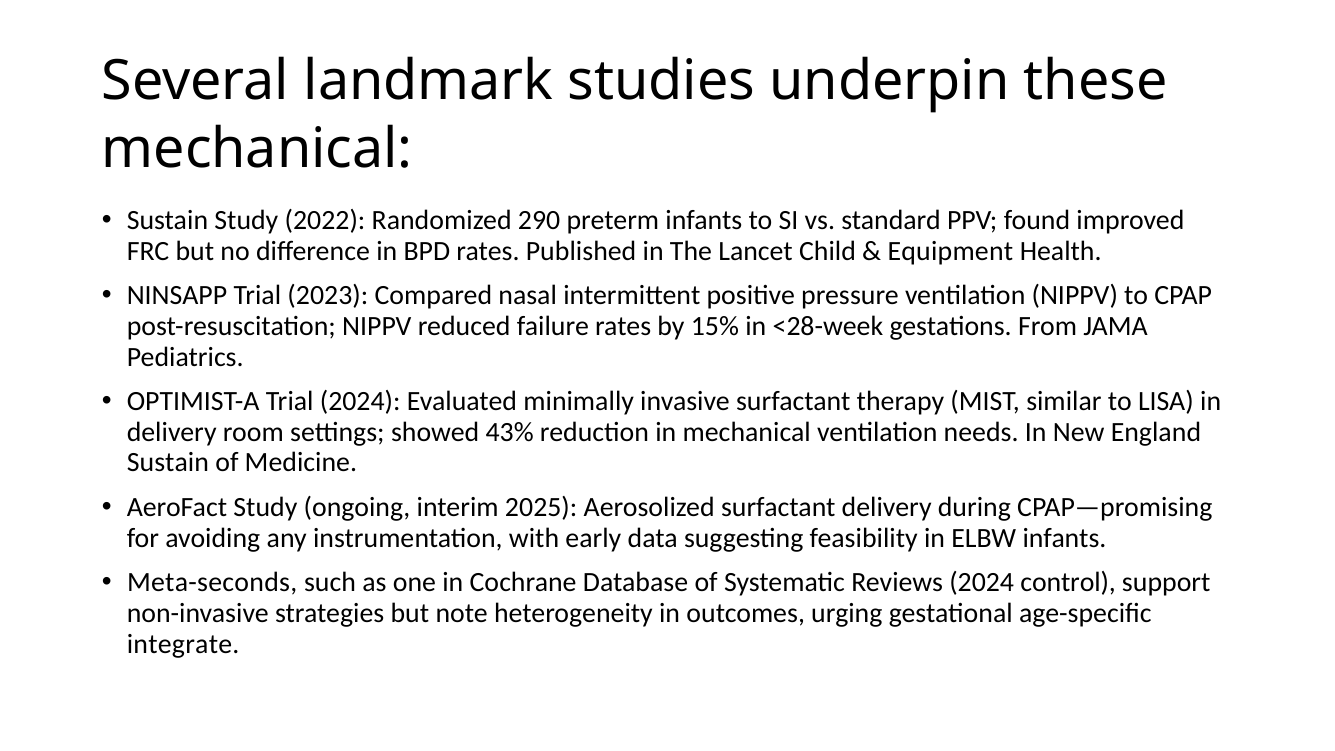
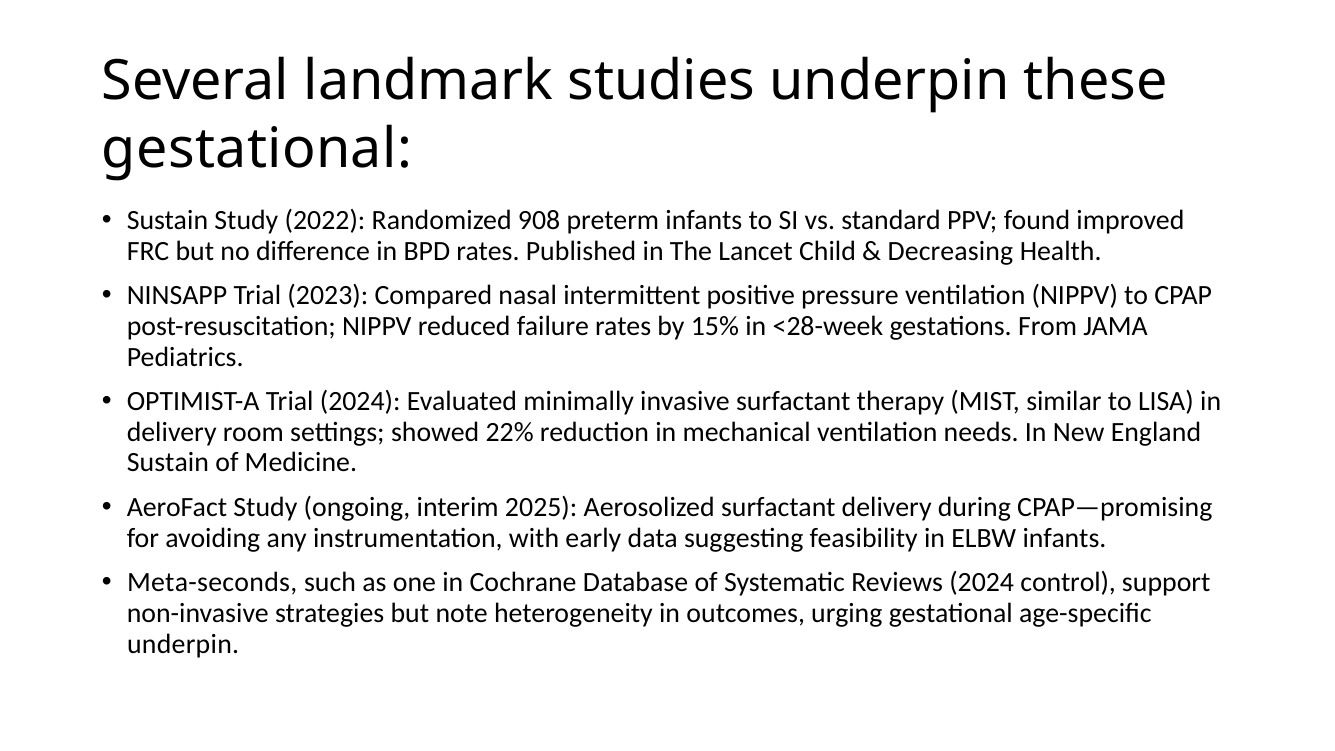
mechanical: mechanical -> gestational (257, 149)
290: 290 -> 908 (539, 220)
Equipment: Equipment -> Decreasing (950, 251)
43%: 43% -> 22% (510, 432)
integrate: integrate -> underpin (183, 644)
